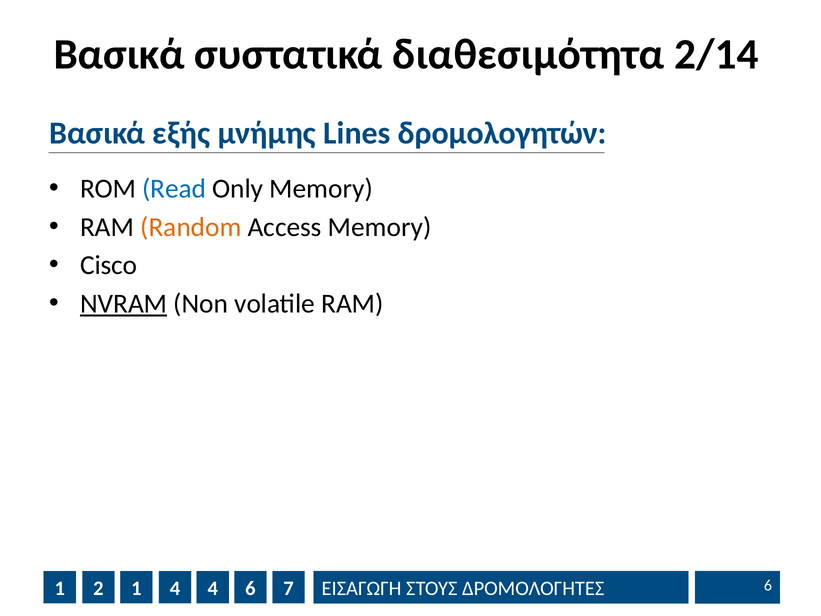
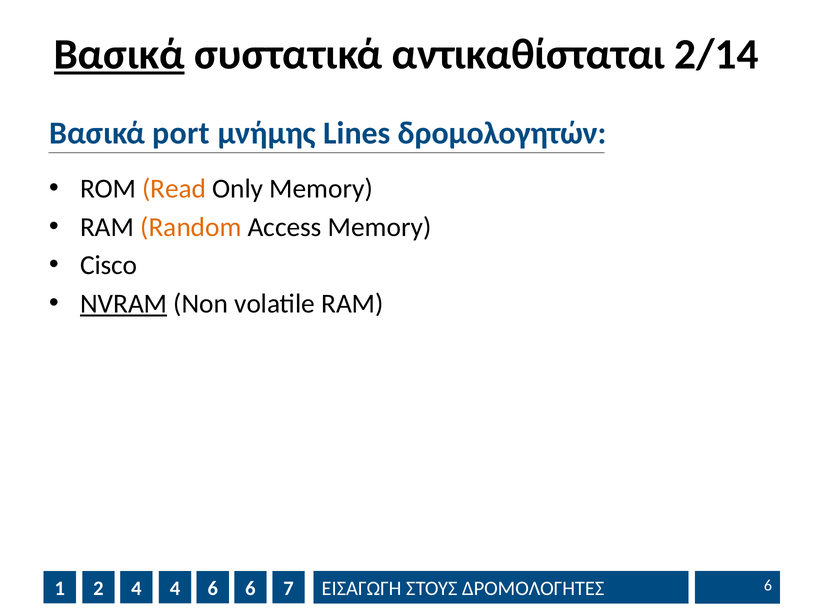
Βασικά underline: none -> present (119, 54)
διαθεσιμότητα: διαθεσιμότητα -> αντικαθίσταται (529, 54)
εξής: εξής -> port (181, 133)
Read colour: blue -> orange (174, 189)
2 1: 1 -> 4 (136, 588)
4 4: 4 -> 6 (213, 588)
